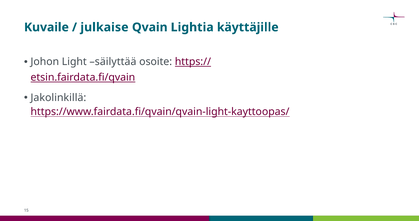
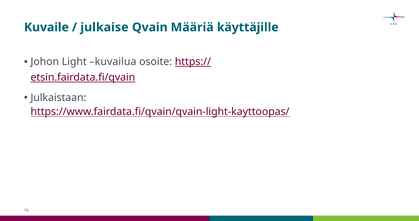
Lightia: Lightia -> Määriä (192, 27)
säilyttää: säilyttää -> kuvailua (113, 62)
Jakolinkillä: Jakolinkillä -> Julkaistaan (58, 98)
